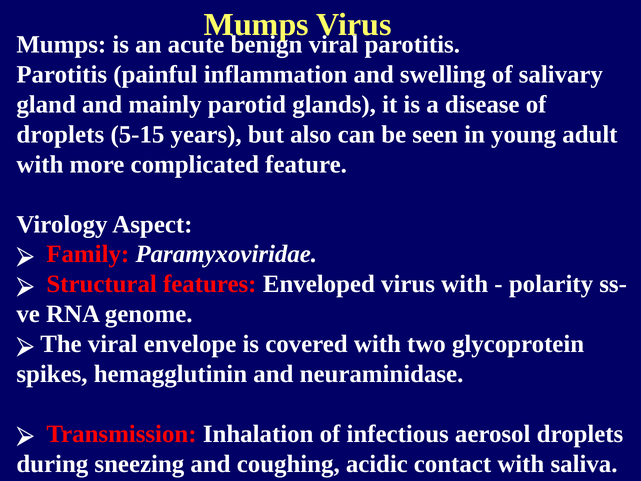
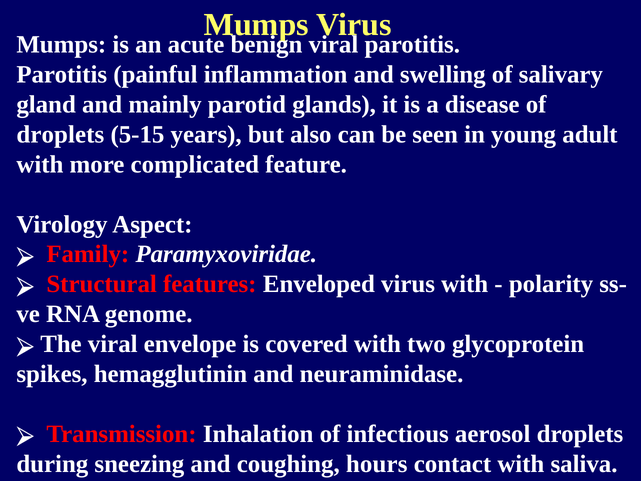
acidic: acidic -> hours (377, 464)
